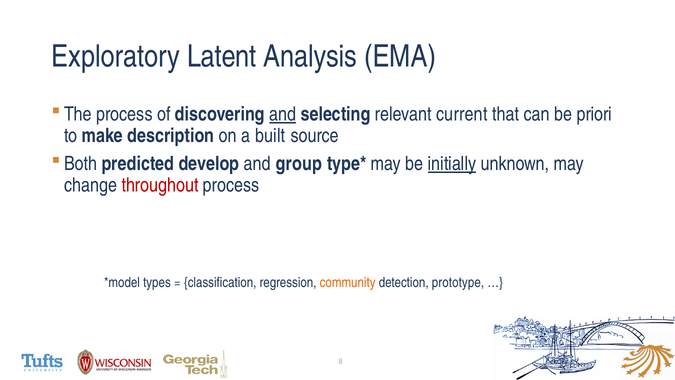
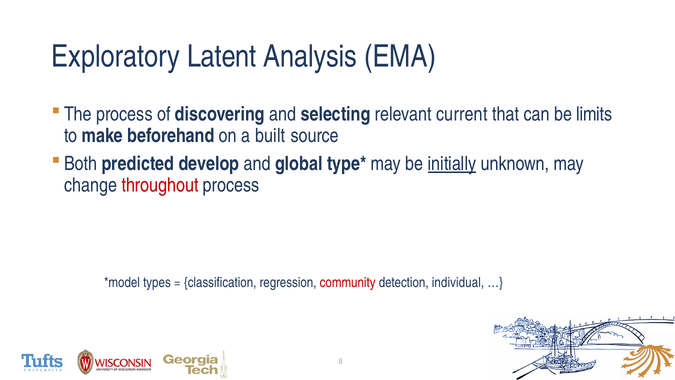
and underline: present -> none (283, 114)
priori: priori -> limits (594, 114)
description: description -> beforehand (171, 135)
group: group -> global (299, 164)
community colour: orange -> red (348, 282)
prototype: prototype -> individual (458, 282)
